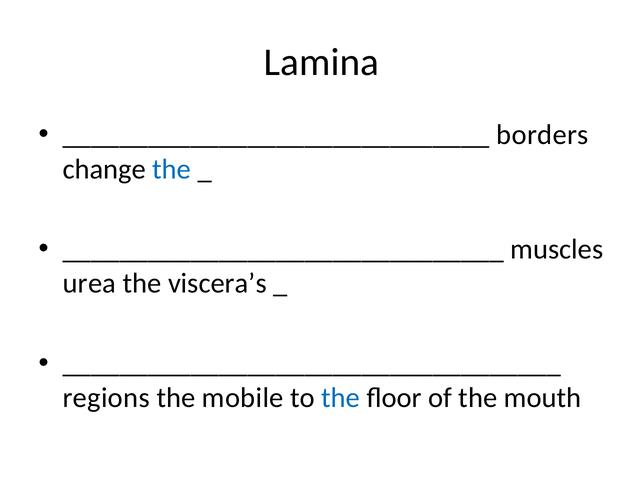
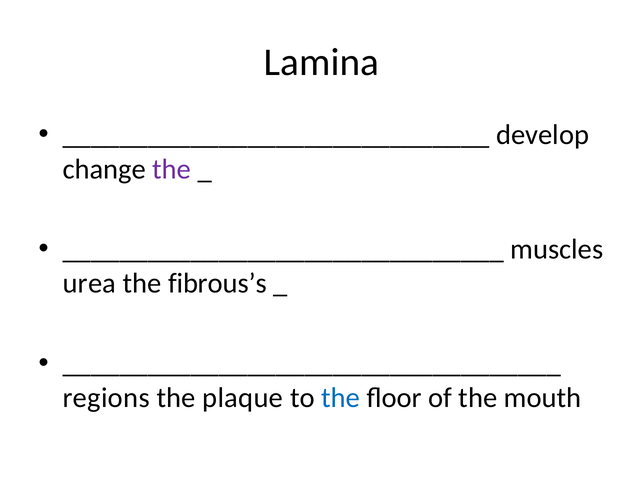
borders: borders -> develop (543, 135)
the colour: blue -> purple (172, 169)
viscera’s: viscera’s -> fibrous’s (217, 284)
mobile: mobile -> plaque (243, 398)
